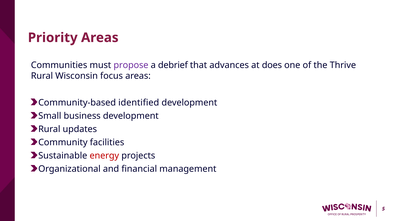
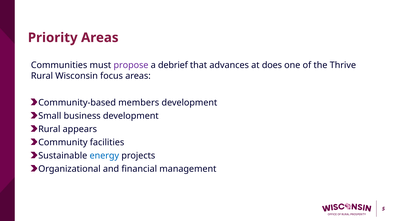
identified: identified -> members (139, 103)
updates: updates -> appears (80, 129)
energy colour: red -> blue (104, 156)
